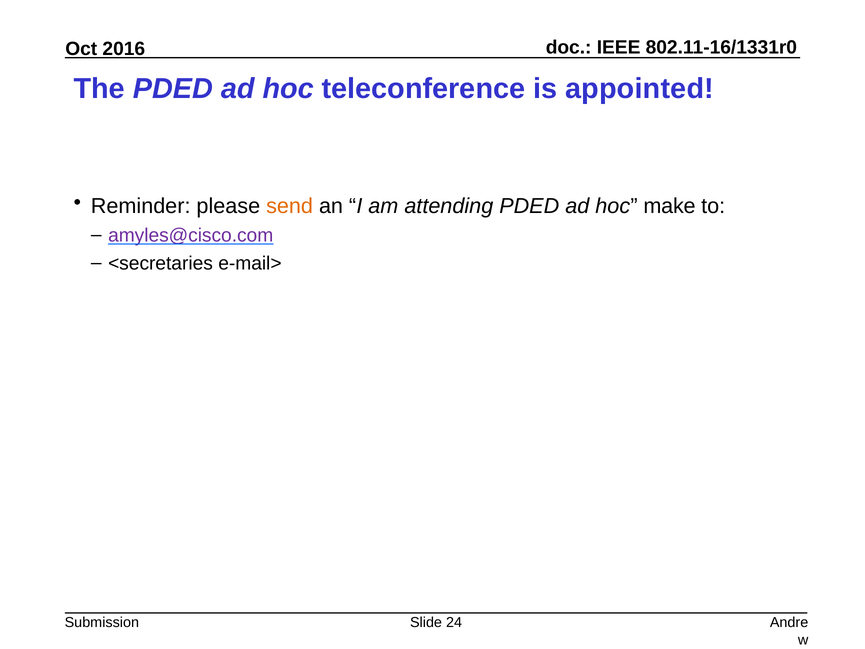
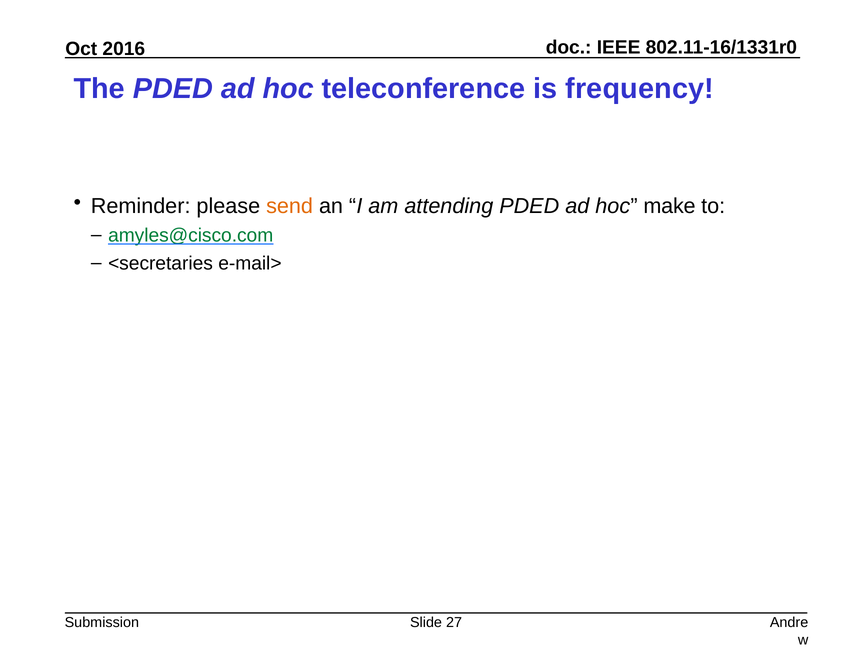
appointed: appointed -> frequency (640, 89)
amyles@cisco.com colour: purple -> green (191, 235)
24: 24 -> 27 (454, 622)
